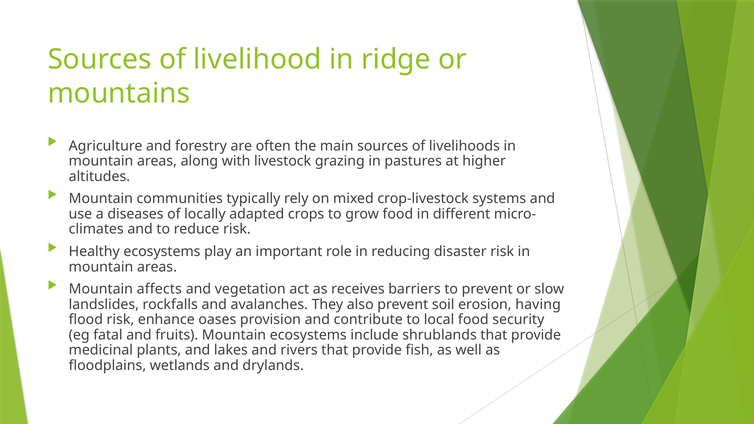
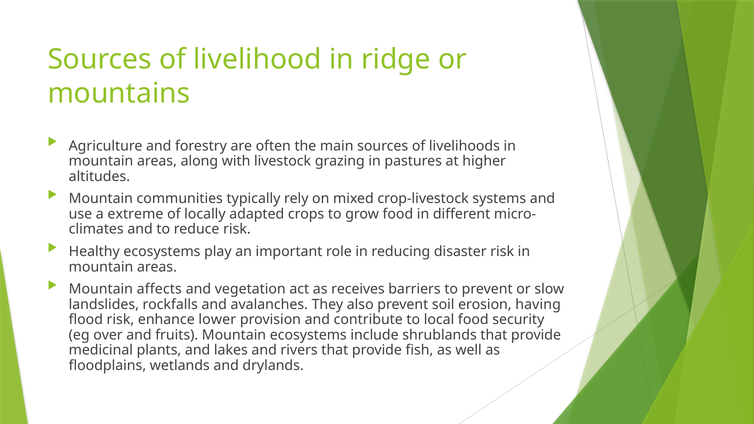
diseases: diseases -> extreme (135, 214)
oases: oases -> lower (217, 320)
fatal: fatal -> over (108, 335)
